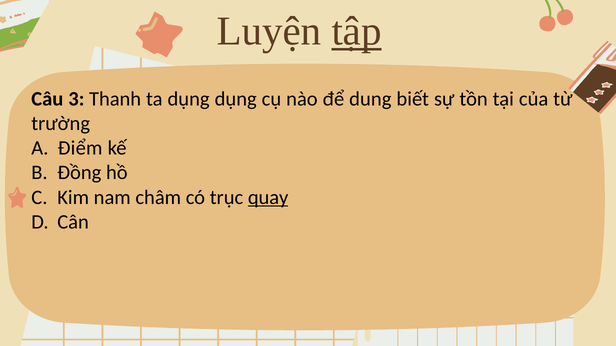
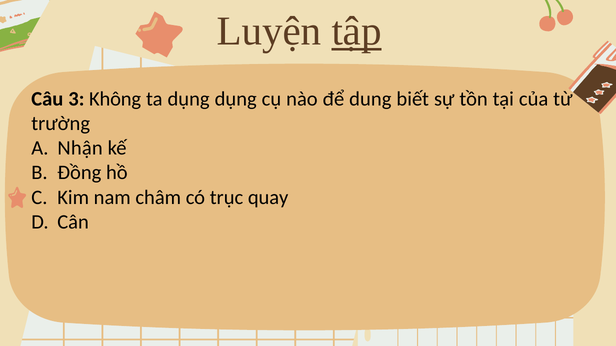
Thanh: Thanh -> Không (115, 99)
Điểm: Điểm -> Nhận (80, 148)
quay underline: present -> none (268, 198)
